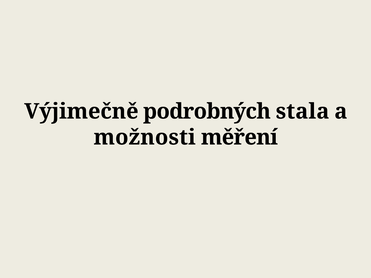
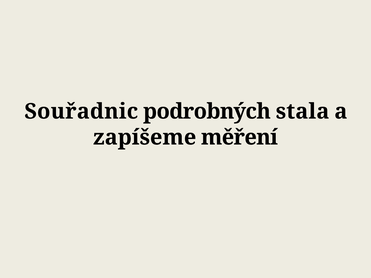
Výjimečně: Výjimečně -> Souřadnic (81, 112)
možnosti: možnosti -> zapíšeme (145, 138)
